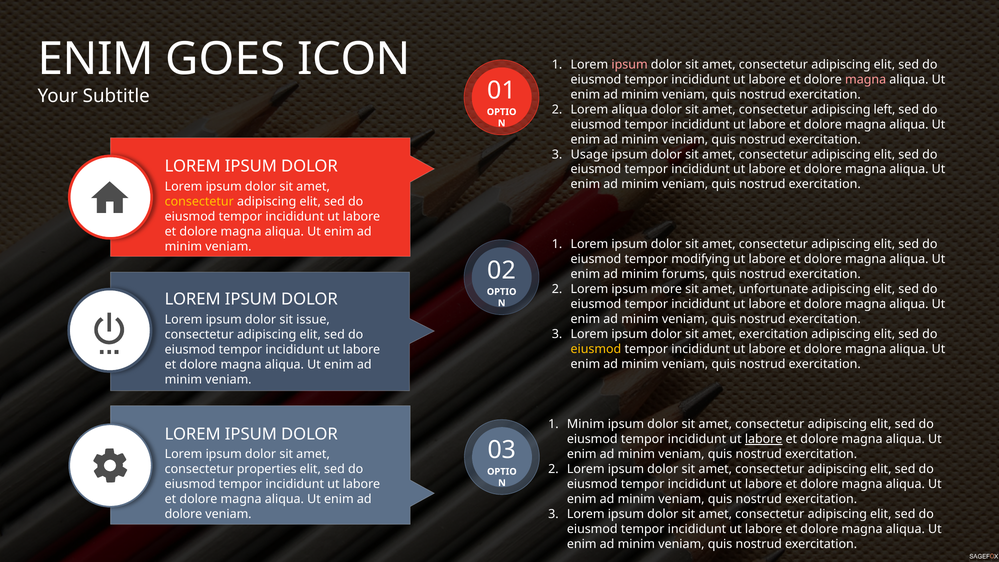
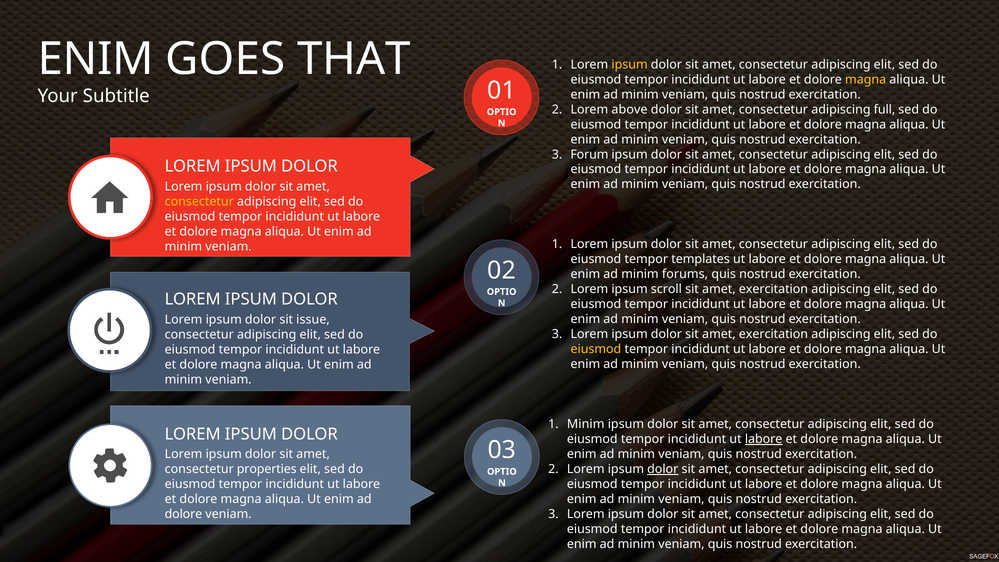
ICON: ICON -> THAT (354, 59)
ipsum colour: pink -> yellow (630, 64)
magna colour: pink -> yellow (866, 79)
Lorem aliqua: aliqua -> above (630, 109)
left: left -> full (884, 109)
Usage: Usage -> Forum (589, 154)
modifying: modifying -> templates (701, 259)
more: more -> scroll (666, 289)
unfortunate: unfortunate -> exercitation (773, 289)
dolor underline: none -> present (663, 469)
